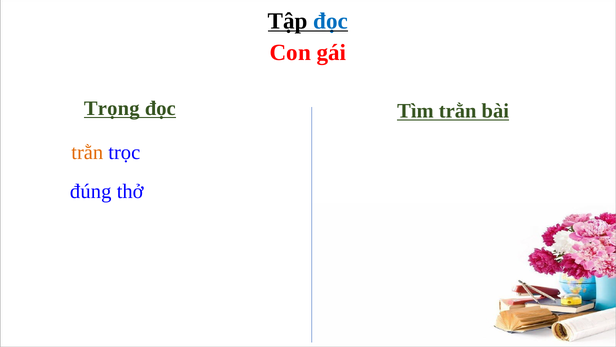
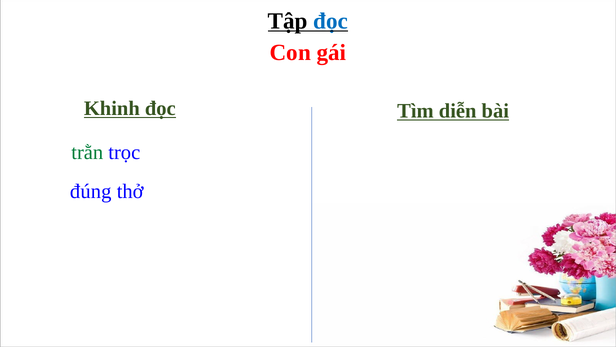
Trọng: Trọng -> Khinh (112, 108)
Tìm trằn: trằn -> diễn (458, 111)
trằn colour: orange -> green (87, 152)
